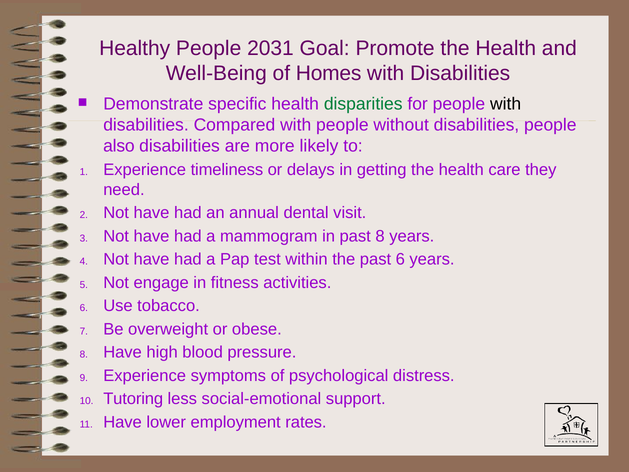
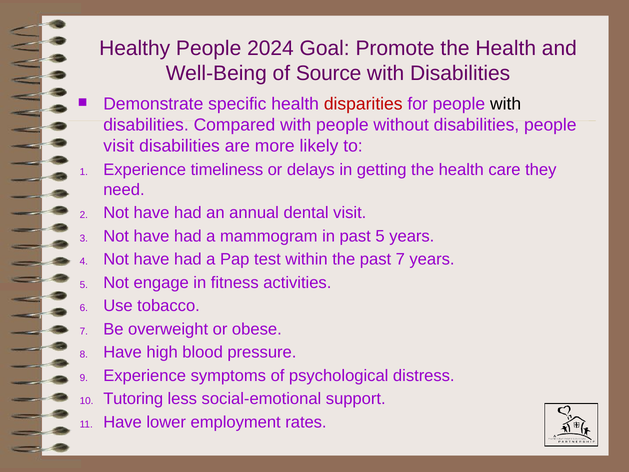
2031: 2031 -> 2024 (270, 48)
Homes: Homes -> Source (329, 73)
disparities colour: green -> red (363, 104)
also: also -> visit (119, 146)
past 8: 8 -> 5 (380, 236)
past 6: 6 -> 7 (400, 259)
